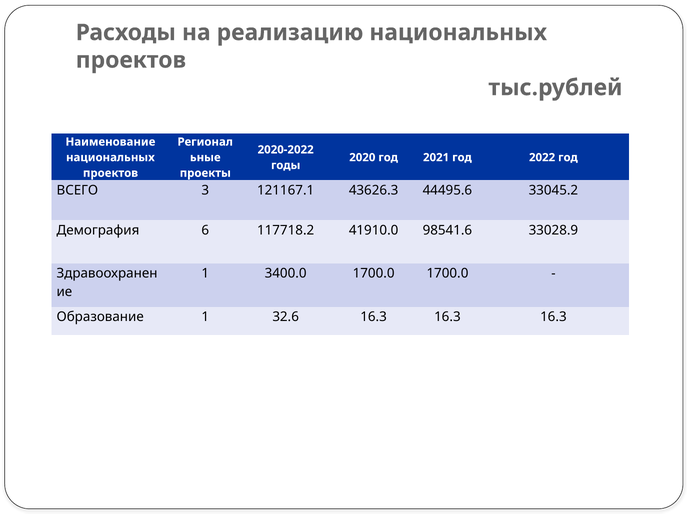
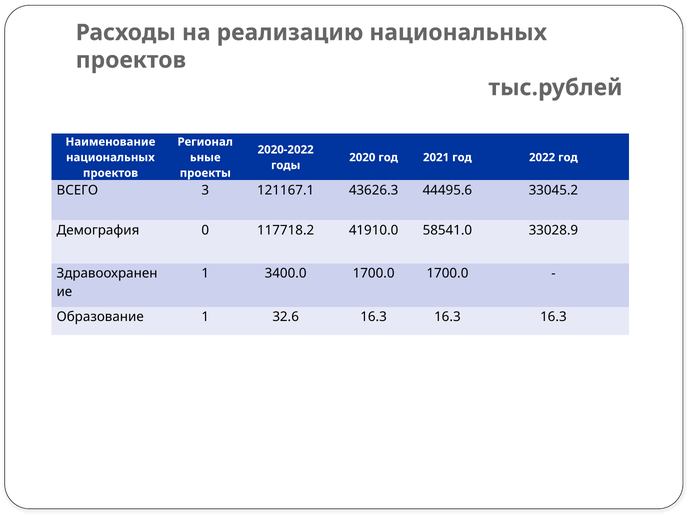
6: 6 -> 0 (205, 230)
98541.6: 98541.6 -> 58541.0 (447, 230)
